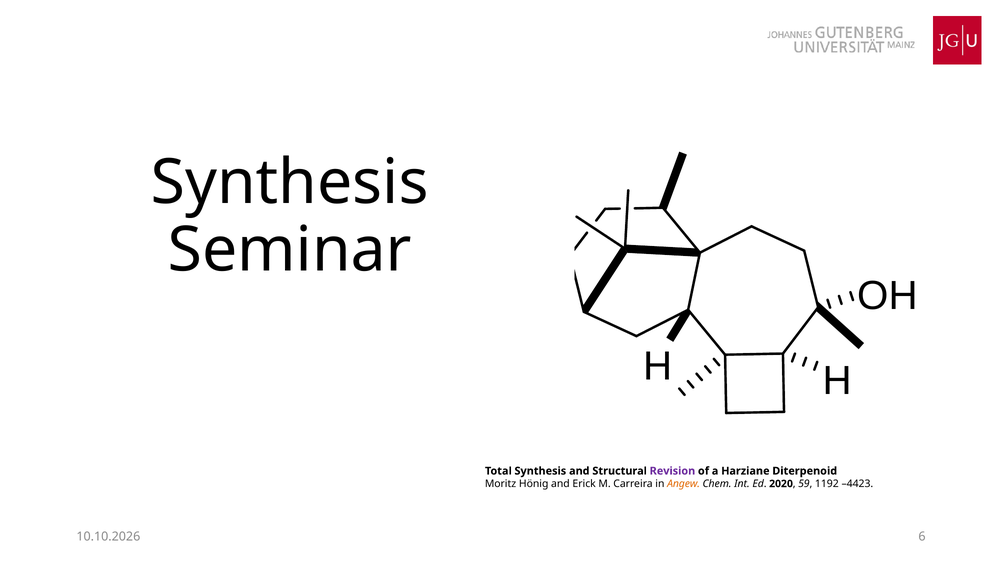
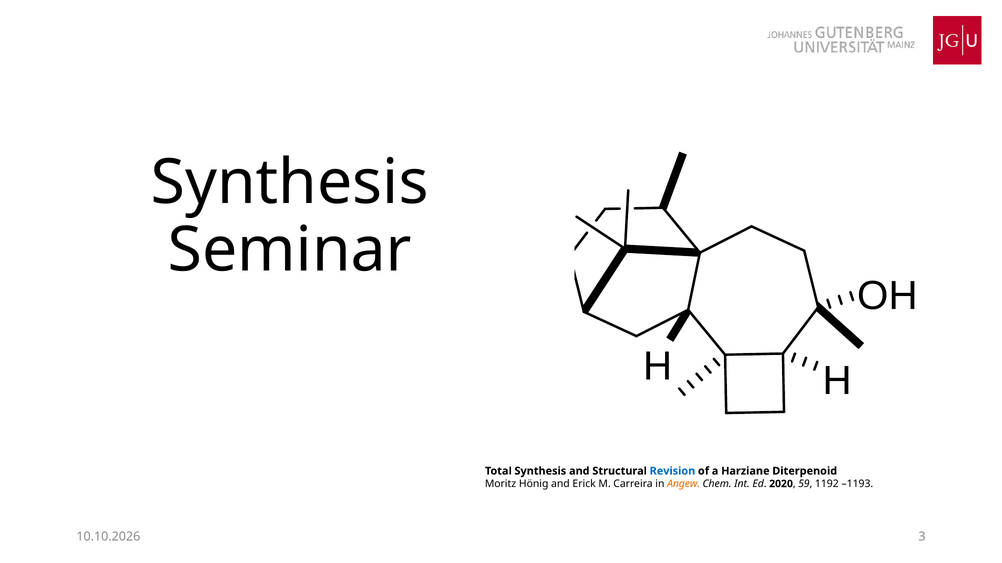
Revision colour: purple -> blue (672, 471)
–4423: –4423 -> –1193 (857, 484)
6: 6 -> 3 (922, 537)
